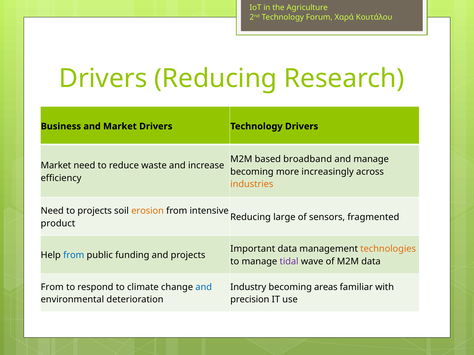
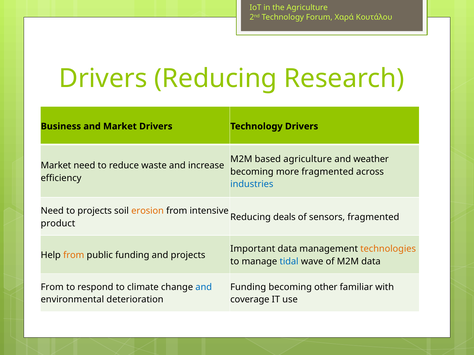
based broadband: broadband -> agriculture (308, 159)
and manage: manage -> weather (371, 159)
more increasingly: increasingly -> fragmented (328, 172)
industries colour: orange -> blue (252, 185)
large: large -> deals (284, 217)
from colour: blue -> orange (74, 256)
tidal colour: purple -> blue (289, 262)
Industry: Industry -> Funding (248, 287)
areas: areas -> other (326, 287)
precision: precision -> coverage (250, 300)
